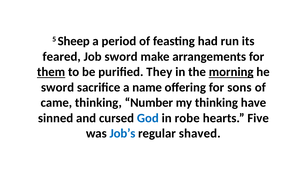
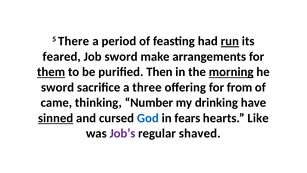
Sheep: Sheep -> There (74, 41)
run underline: none -> present (230, 41)
They: They -> Then (159, 72)
name: name -> three (147, 87)
sons: sons -> from (240, 87)
my thinking: thinking -> drinking (216, 103)
sinned underline: none -> present (56, 118)
robe: robe -> fears (187, 118)
Five: Five -> Like (258, 118)
Job’s colour: blue -> purple (122, 133)
